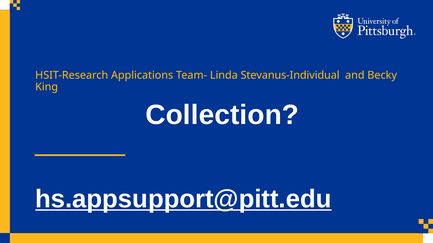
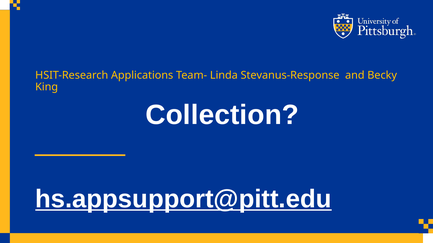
Stevanus-Individual: Stevanus-Individual -> Stevanus-Response (290, 76)
